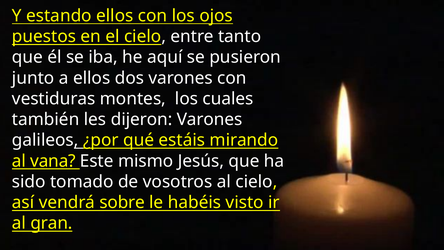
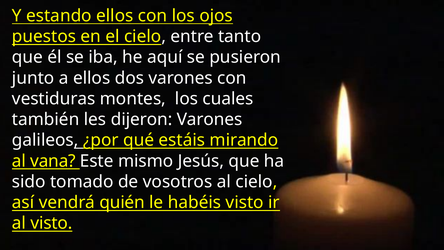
sobre: sobre -> quién (122, 202)
al gran: gran -> visto (52, 223)
